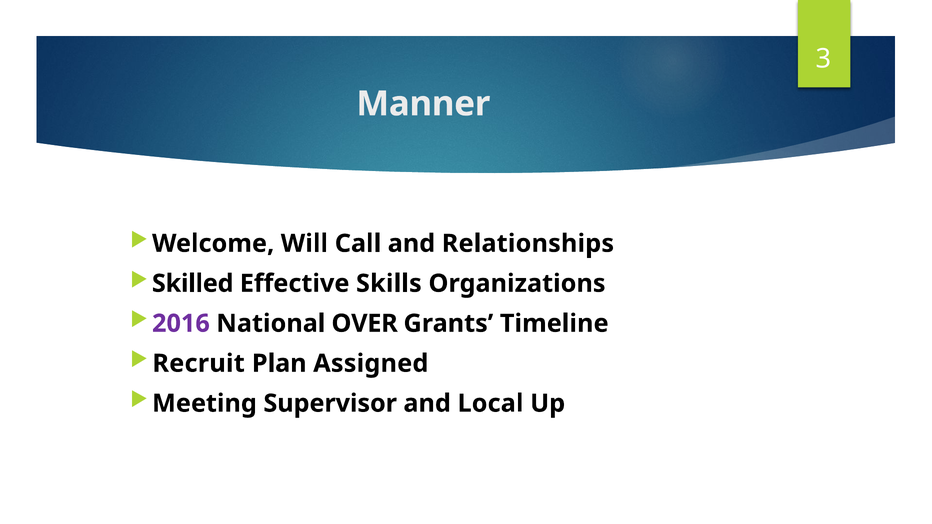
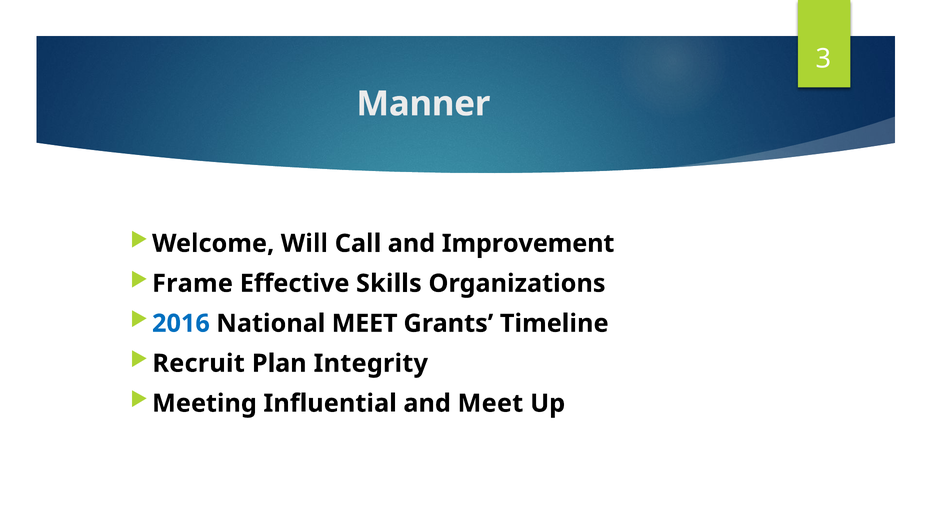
Relationships: Relationships -> Improvement (528, 244)
Skilled: Skilled -> Frame (192, 284)
2016 colour: purple -> blue (181, 324)
National OVER: OVER -> MEET (365, 324)
Assigned: Assigned -> Integrity (371, 364)
Supervisor: Supervisor -> Influential (330, 404)
and Local: Local -> Meet (490, 404)
